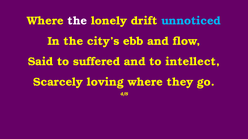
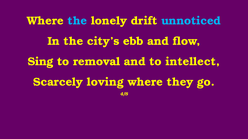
the colour: white -> light blue (77, 21)
Said: Said -> Sing (41, 62)
suffered: suffered -> removal (97, 62)
